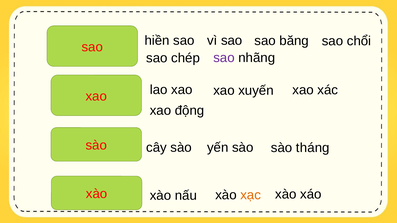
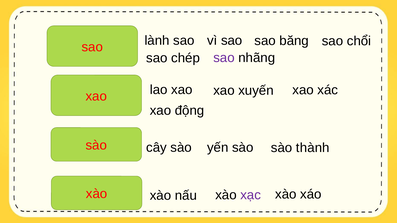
hiền: hiền -> lành (157, 40)
tháng: tháng -> thành (313, 148)
xạc colour: orange -> purple (251, 195)
